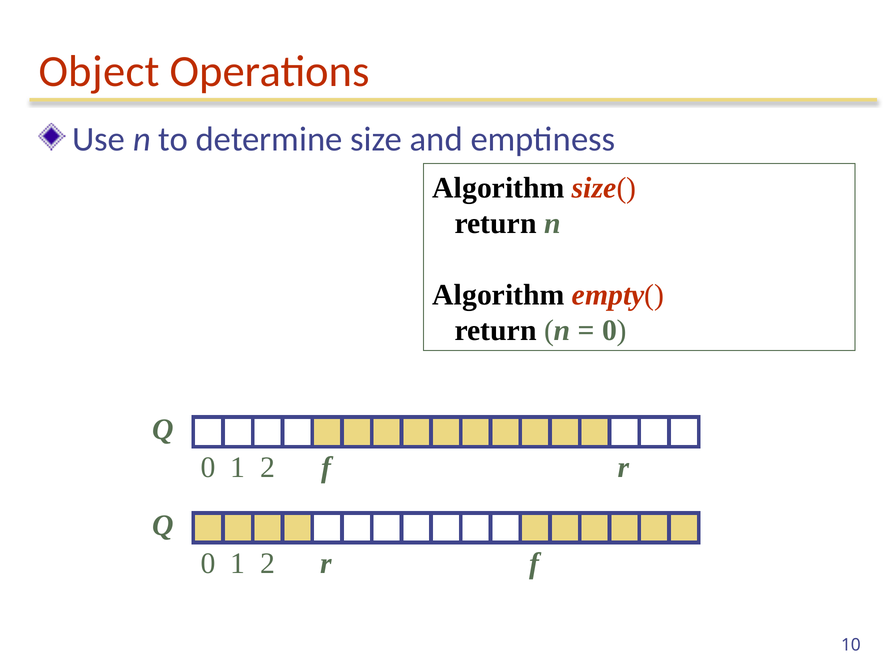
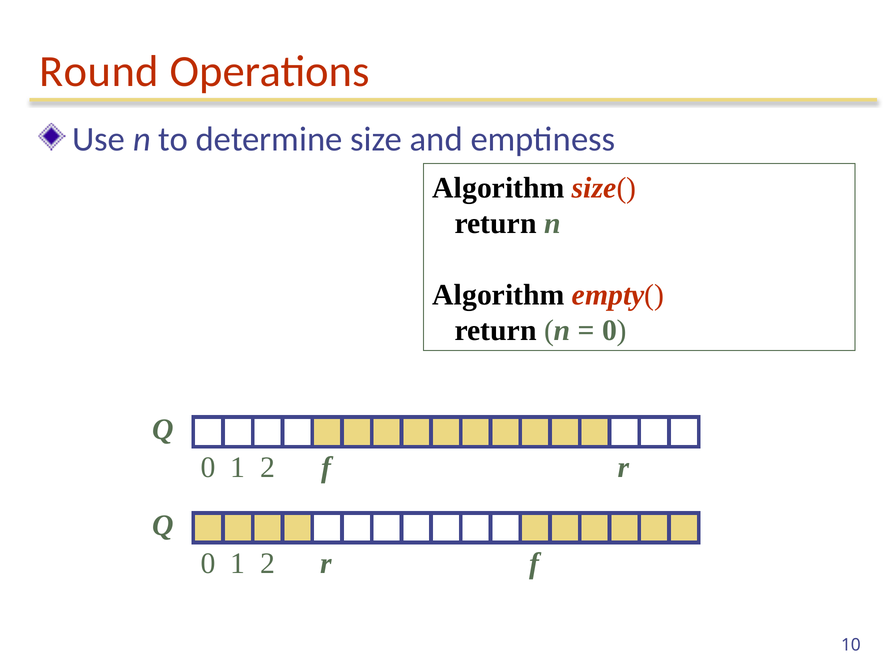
Object: Object -> Round (99, 72)
